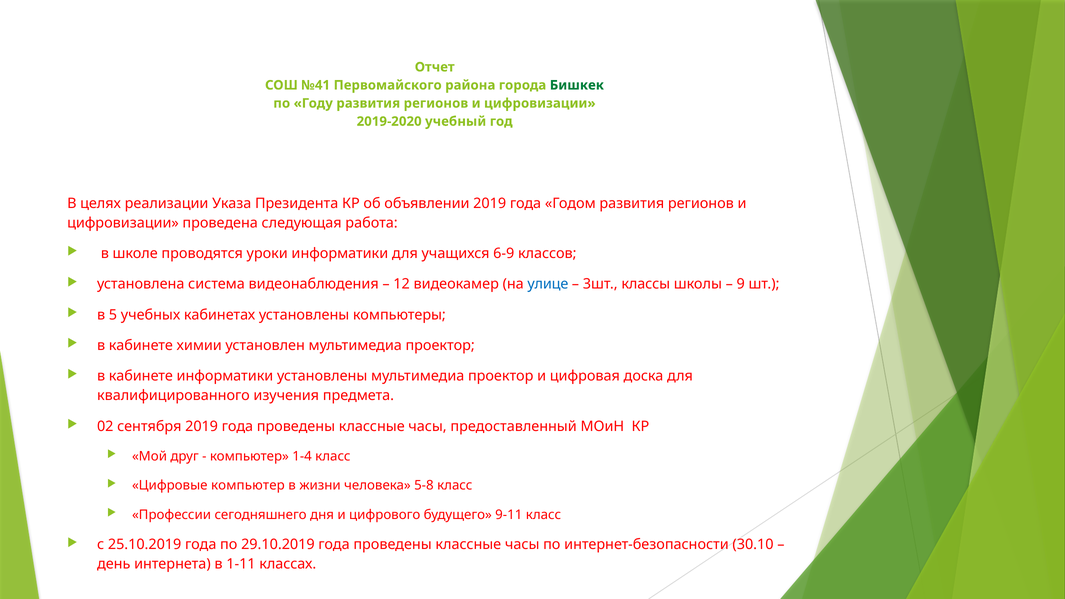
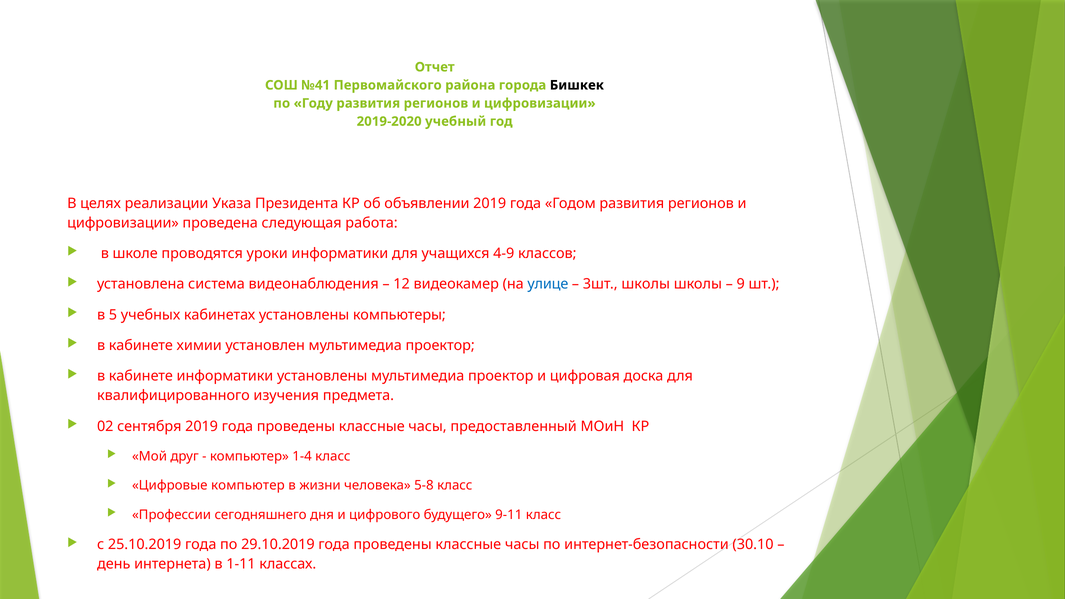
Бишкек colour: green -> black (577, 85)
6-9: 6-9 -> 4-9 (504, 254)
3шт классы: классы -> школы (646, 284)
